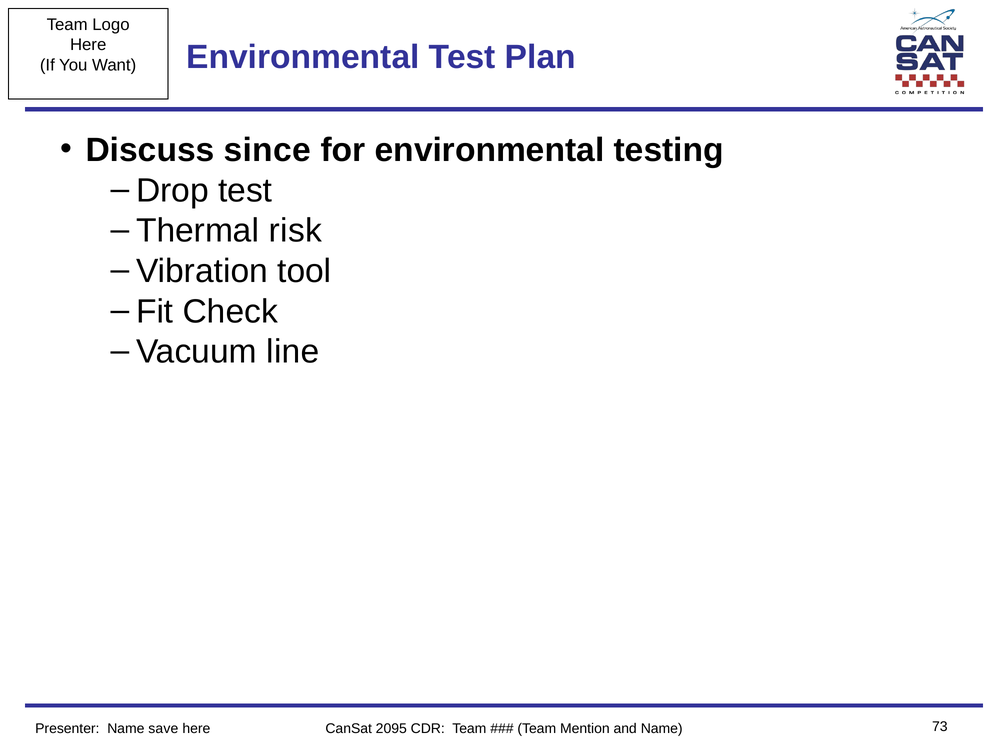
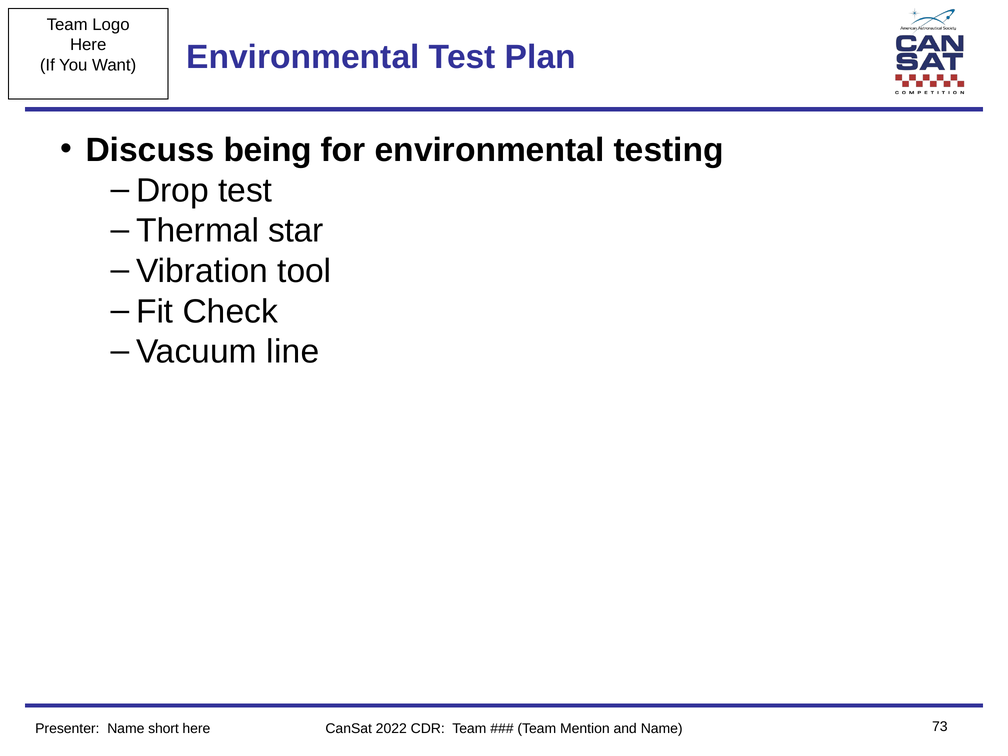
since: since -> being (268, 150)
risk: risk -> star (296, 231)
save: save -> short (163, 728)
2095: 2095 -> 2022 (391, 728)
